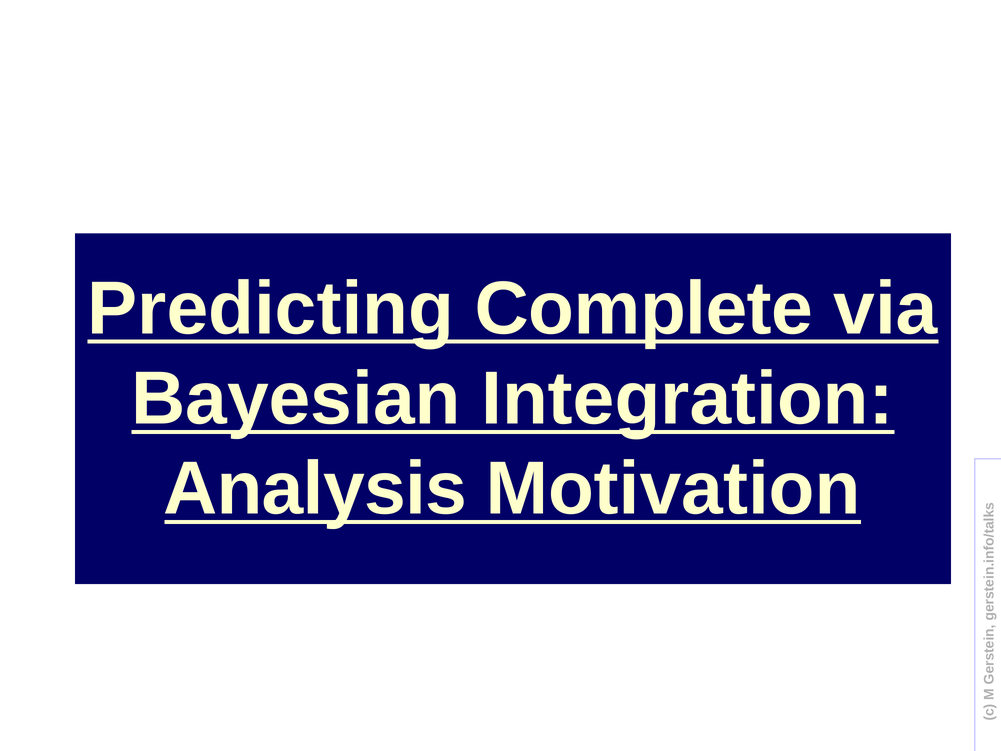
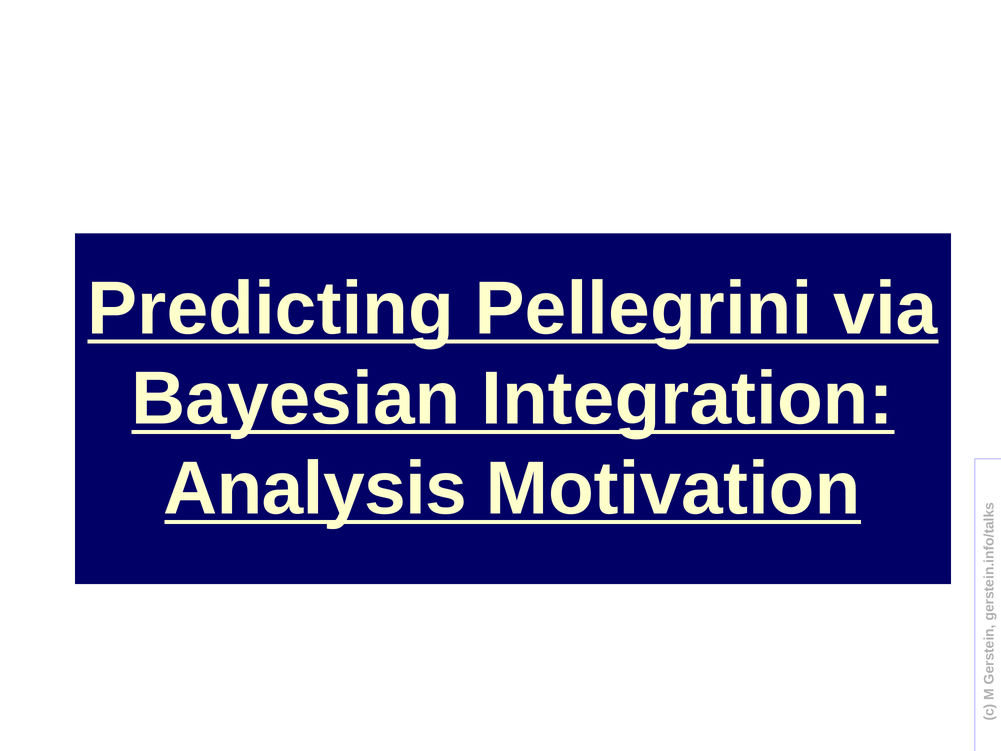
Complete: Complete -> Pellegrini (644, 309)
